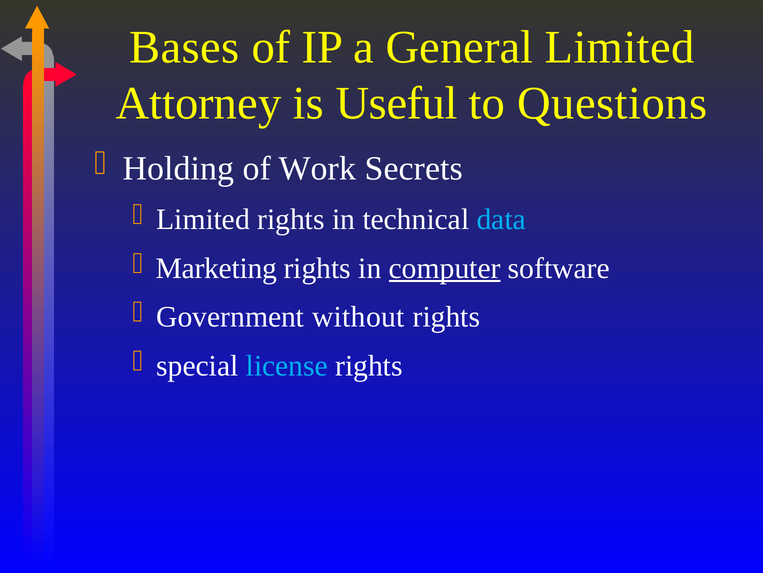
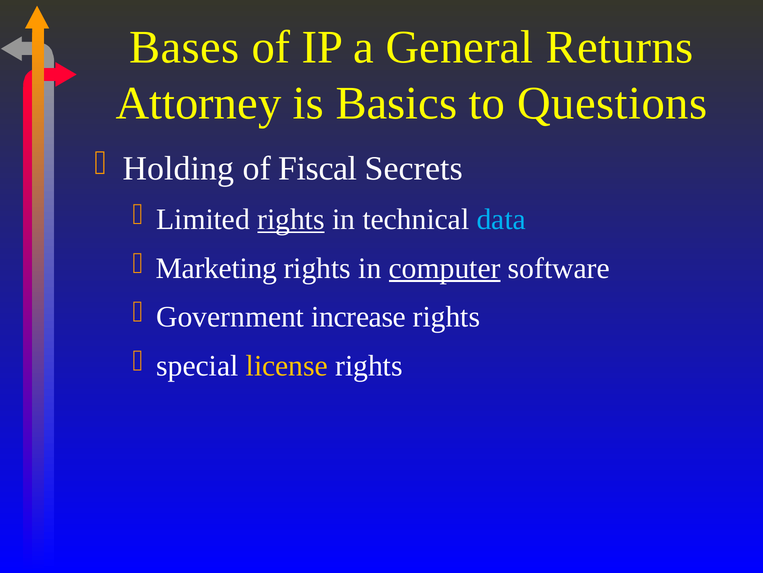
General Limited: Limited -> Returns (620, 47)
Useful: Useful -> Basics (396, 103)
Work: Work -> Fiscal (318, 168)
rights underline: none -> present (291, 219)
without: without -> increase (359, 317)
license colour: light blue -> yellow (287, 365)
